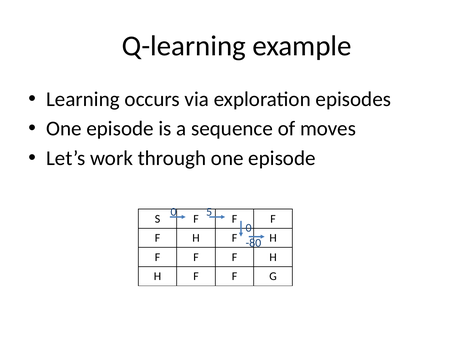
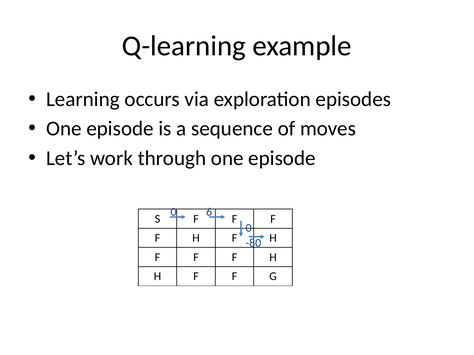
5: 5 -> 6 (209, 212)
